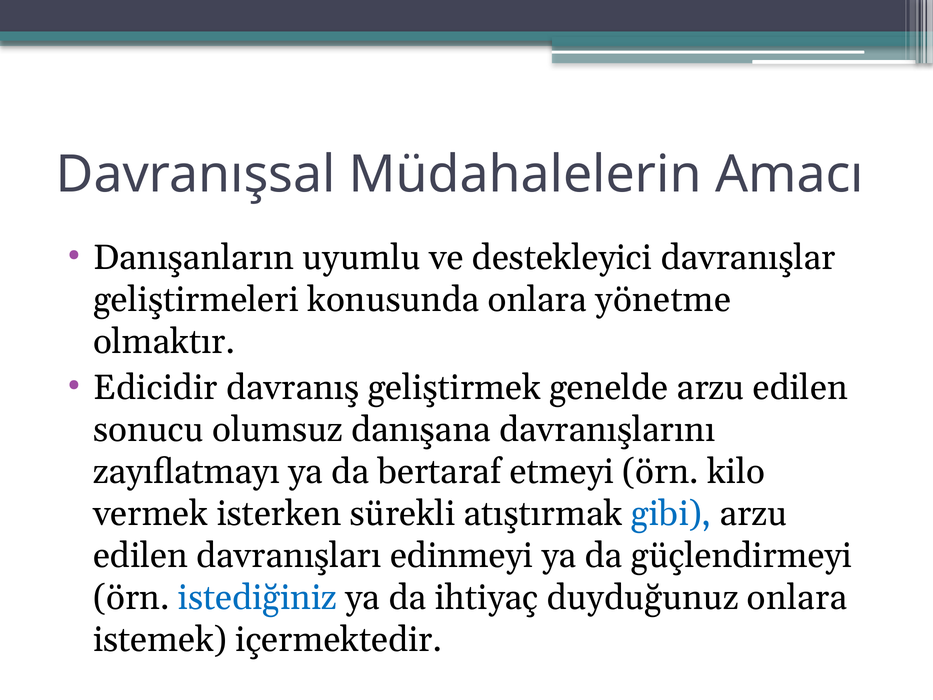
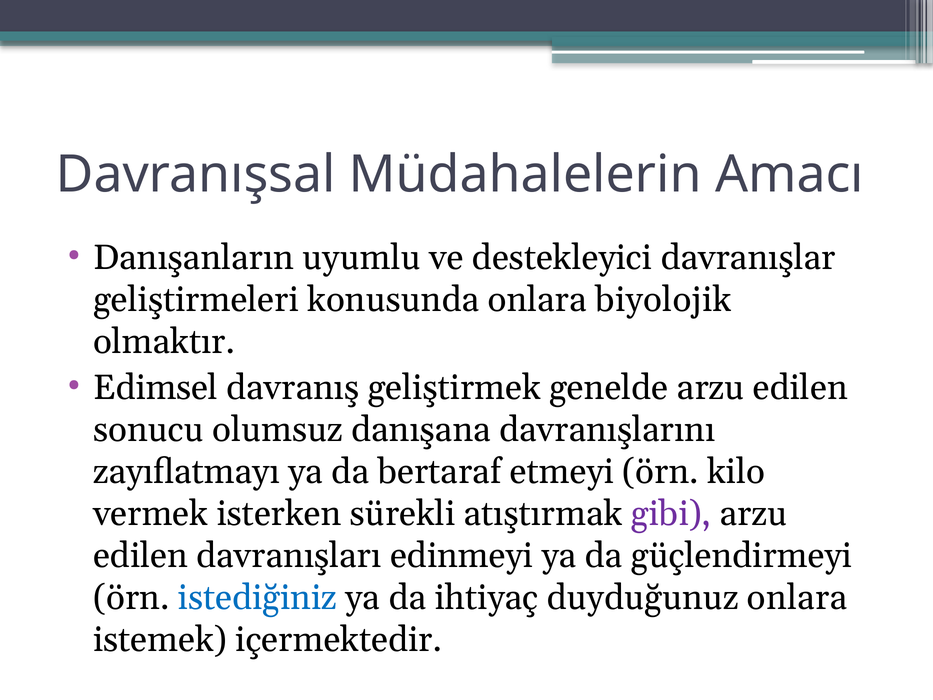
yönetme: yönetme -> biyolojik (663, 300)
Edicidir: Edicidir -> Edimsel (156, 388)
gibi colour: blue -> purple (671, 514)
